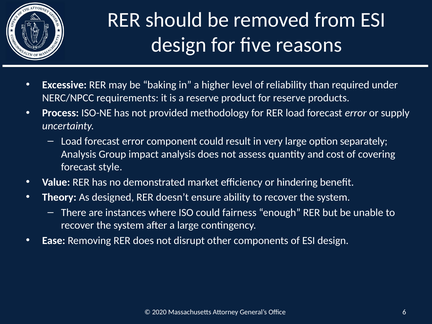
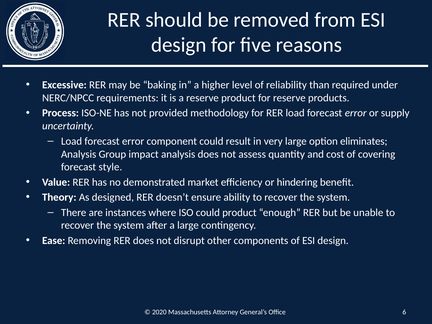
separately: separately -> eliminates (364, 141)
could fairness: fairness -> product (239, 212)
